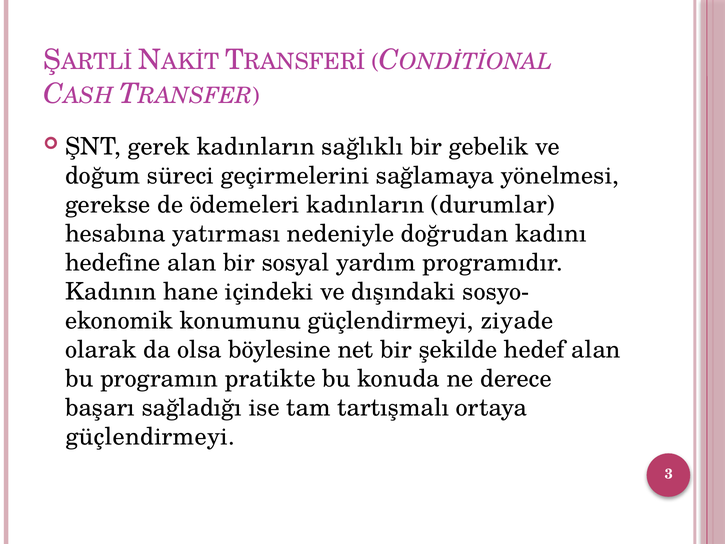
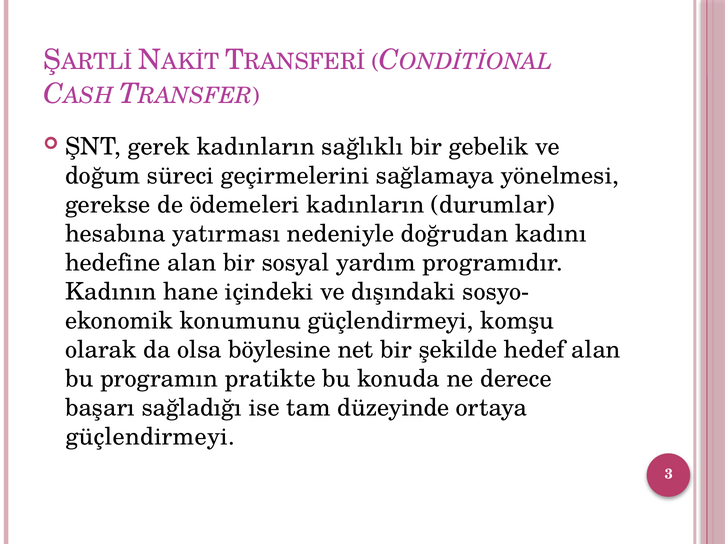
ziyade: ziyade -> komşu (517, 321)
tartışmalı: tartışmalı -> düzeyinde (393, 408)
